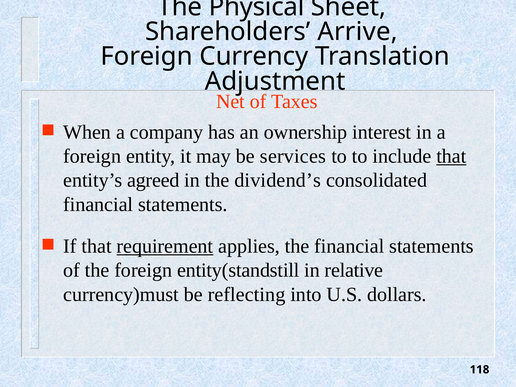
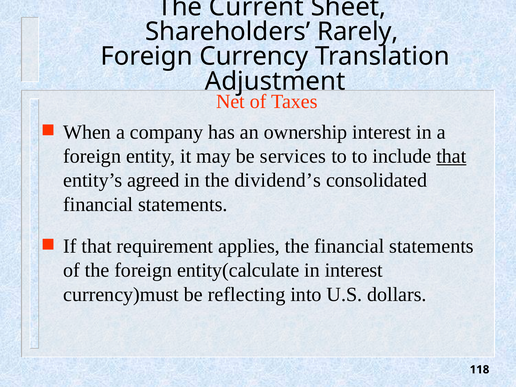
Physical: Physical -> Current (256, 7)
Arrive: Arrive -> Rarely (358, 32)
requirement underline: present -> none (165, 246)
entity(standstill: entity(standstill -> entity(calculate (238, 270)
in relative: relative -> interest (354, 270)
